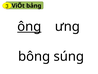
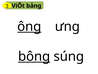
bông underline: none -> present (34, 56)
